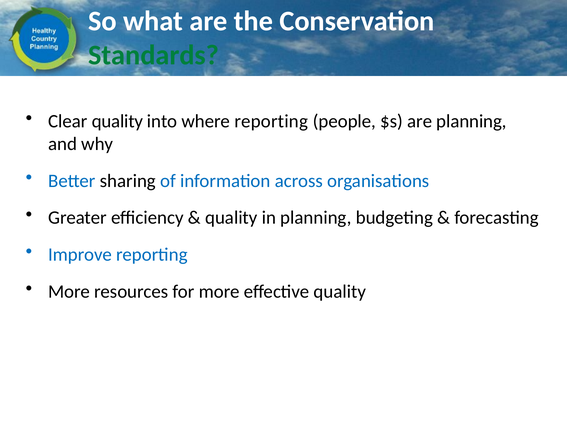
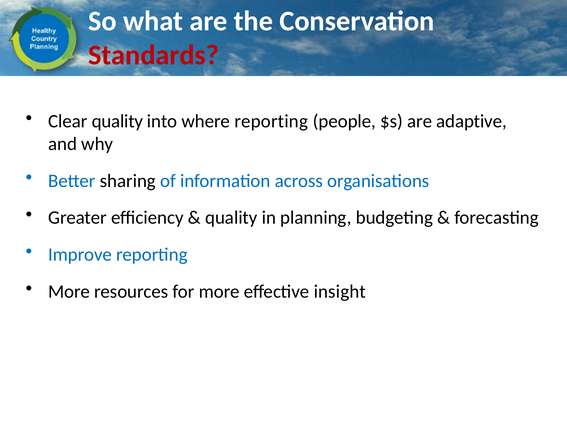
Standards colour: green -> red (154, 55)
are planning: planning -> adaptive (472, 121)
effective quality: quality -> insight (340, 291)
